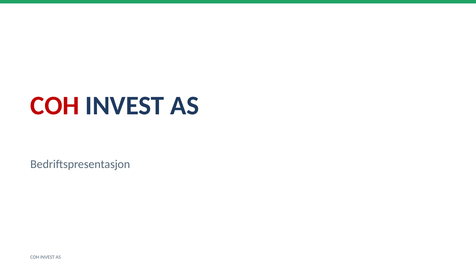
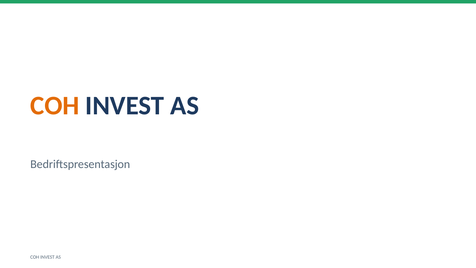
COH colour: red -> orange (55, 106)
